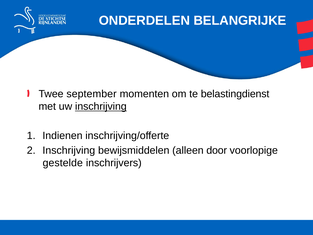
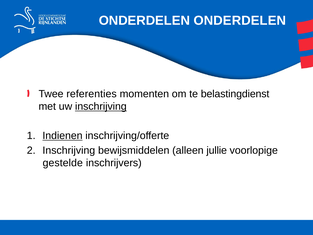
ONDERDELEN BELANGRIJKE: BELANGRIJKE -> ONDERDELEN (240, 20)
september: september -> referenties (92, 94)
Indienen underline: none -> present (62, 136)
door: door -> jullie (217, 150)
